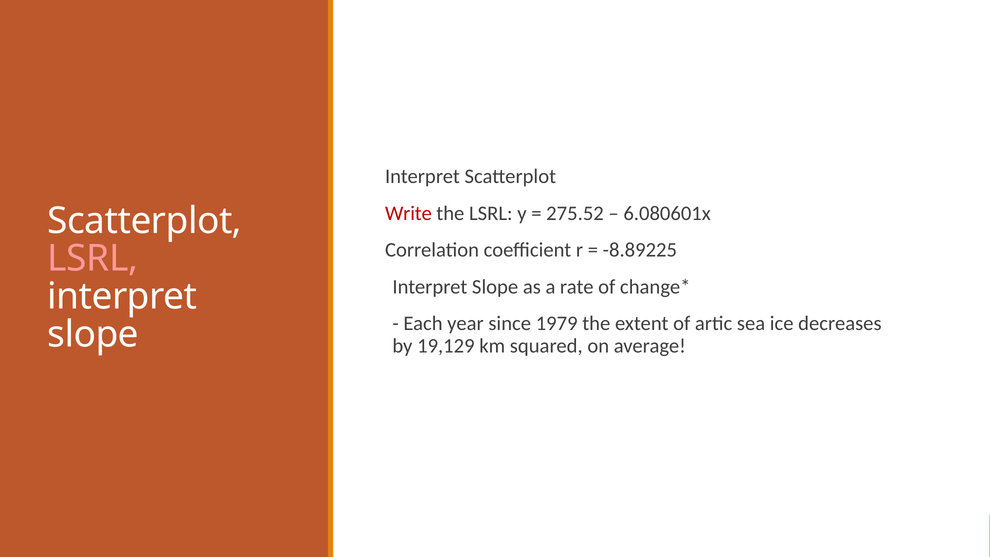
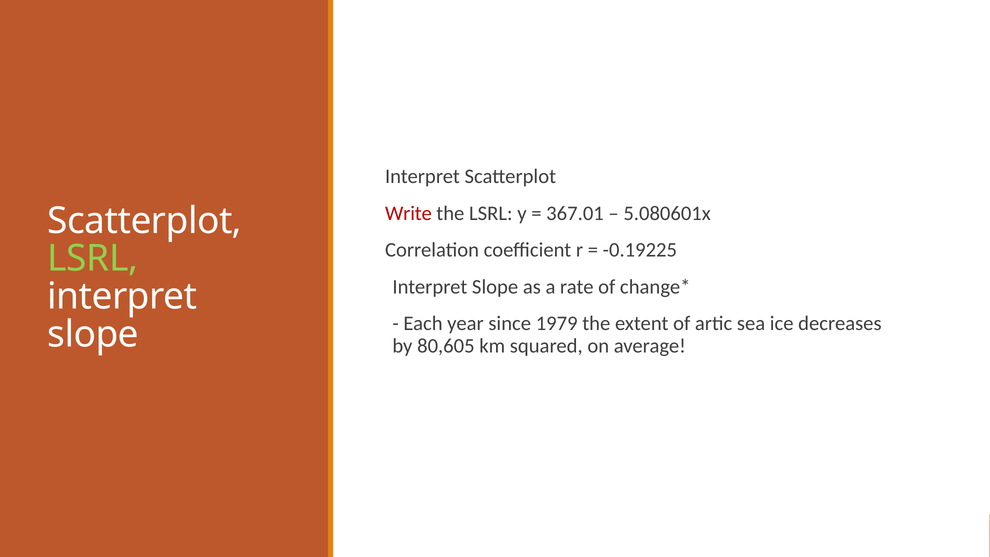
275.52: 275.52 -> 367.01 (575, 213)
6.080601x: 6.080601x -> 5.080601x (667, 213)
-8.89225: -8.89225 -> -0.19225 (640, 250)
LSRL colour: pink -> light green (93, 259)
19,129: 19,129 -> 80,605 (446, 346)
